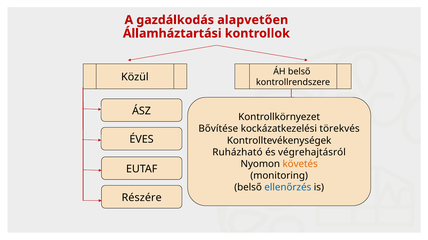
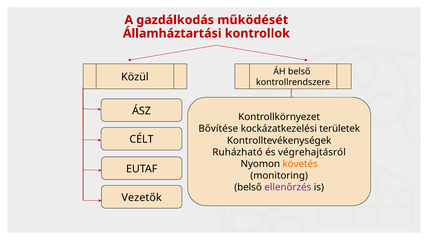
alapvetően: alapvetően -> működését (253, 20)
törekvés: törekvés -> területek (340, 129)
ÉVES: ÉVES -> CÉLT (142, 140)
ellenőrzés colour: blue -> purple (288, 188)
Részére: Részére -> Vezetők (142, 198)
